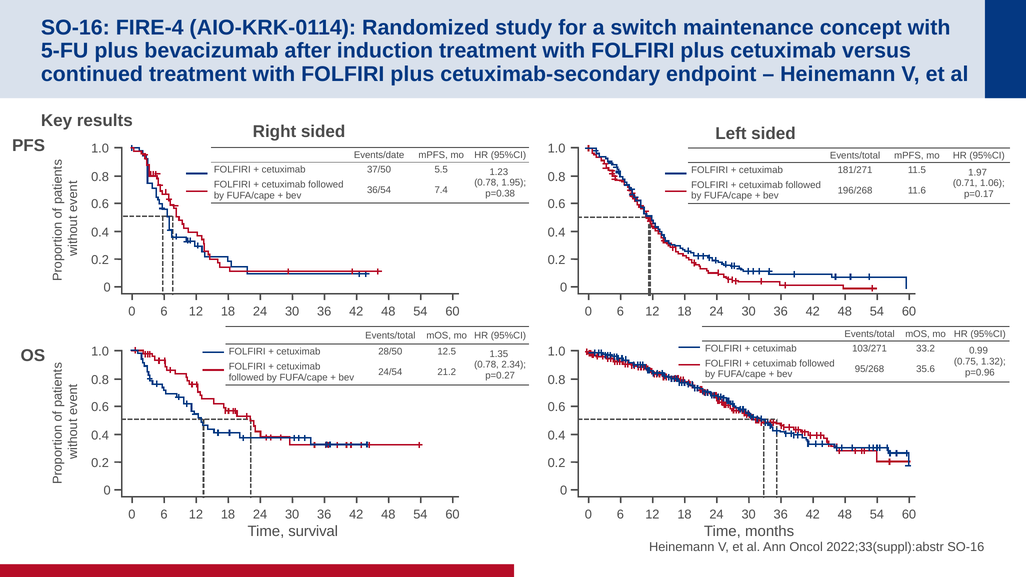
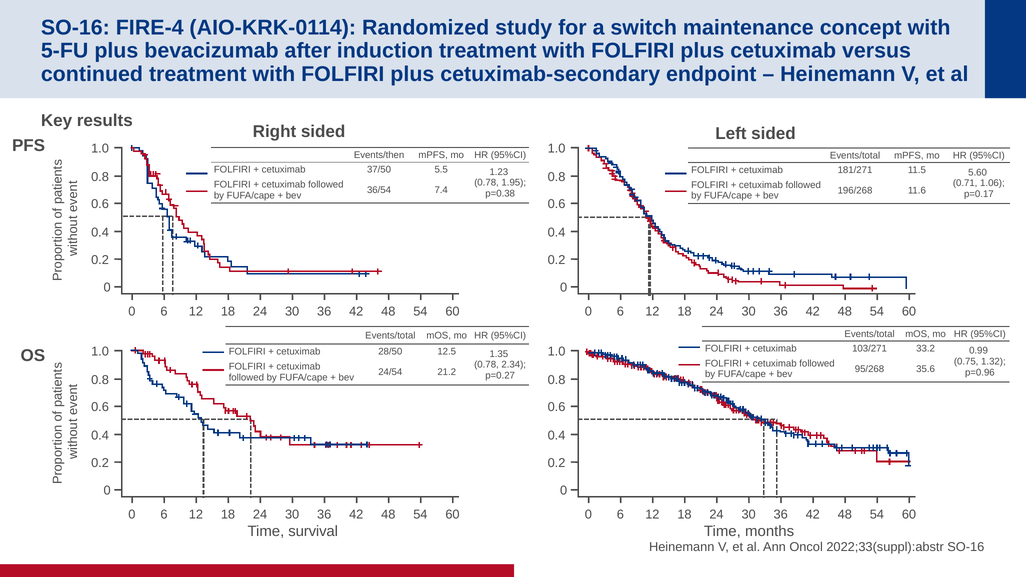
Events/date: Events/date -> Events/then (379, 155)
1.97: 1.97 -> 5.60 (978, 172)
